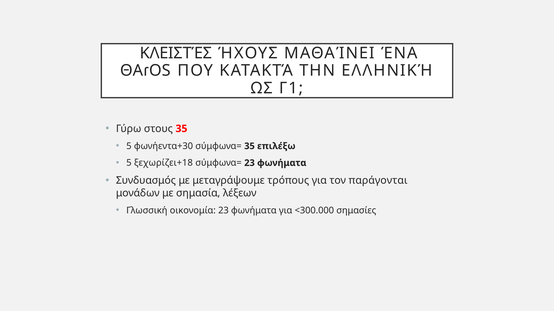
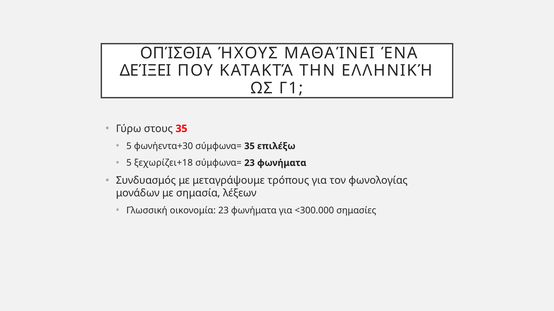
ΚΛΕΙΣΤΈΣ: ΚΛΕΙΣΤΈΣ -> ΟΠΊΣΘΙΑ (176, 53)
ΘAɾOS: ΘAɾOS -> ΔΕΊΞΕΙ (146, 71)
παράγονται: παράγονται -> φωνολογίας (378, 181)
